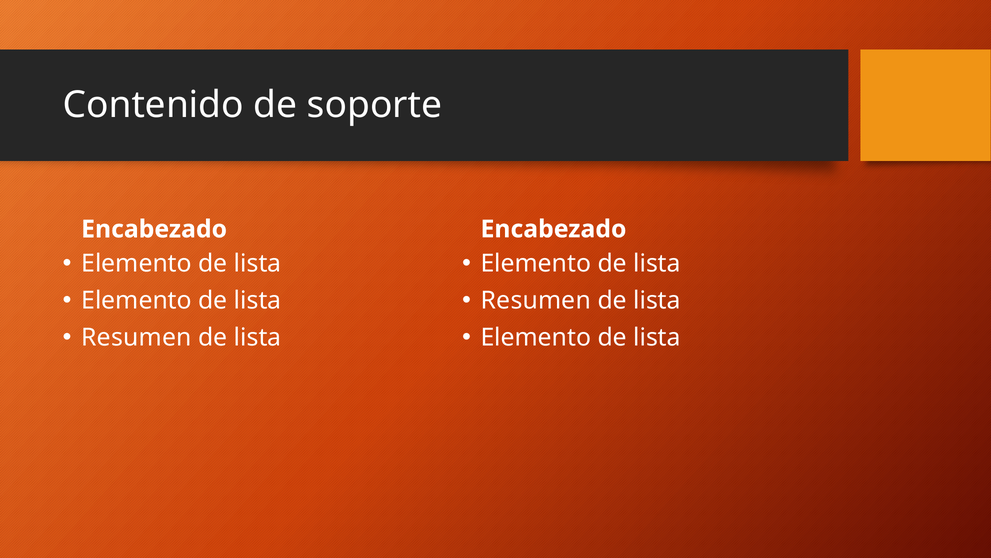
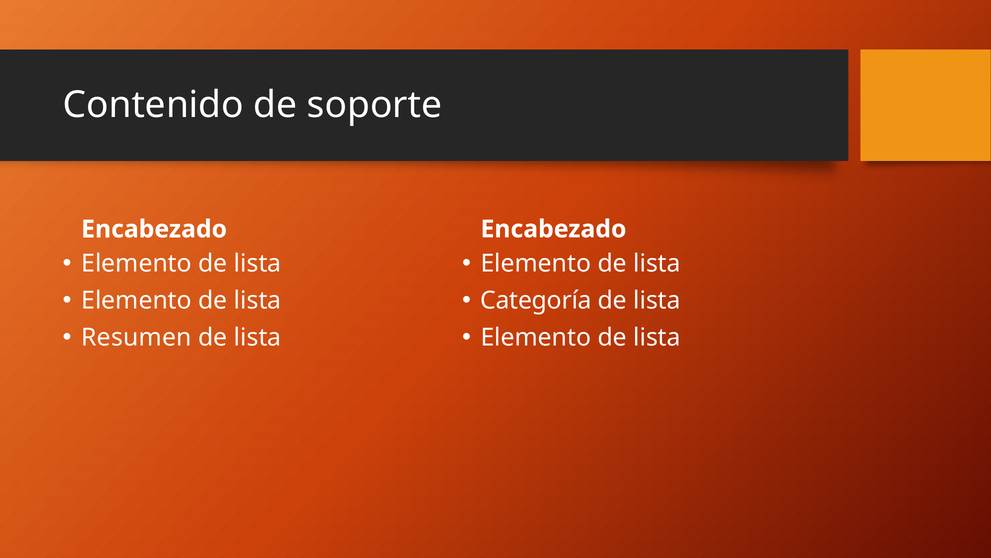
Resumen: Resumen -> Categoría (536, 300)
